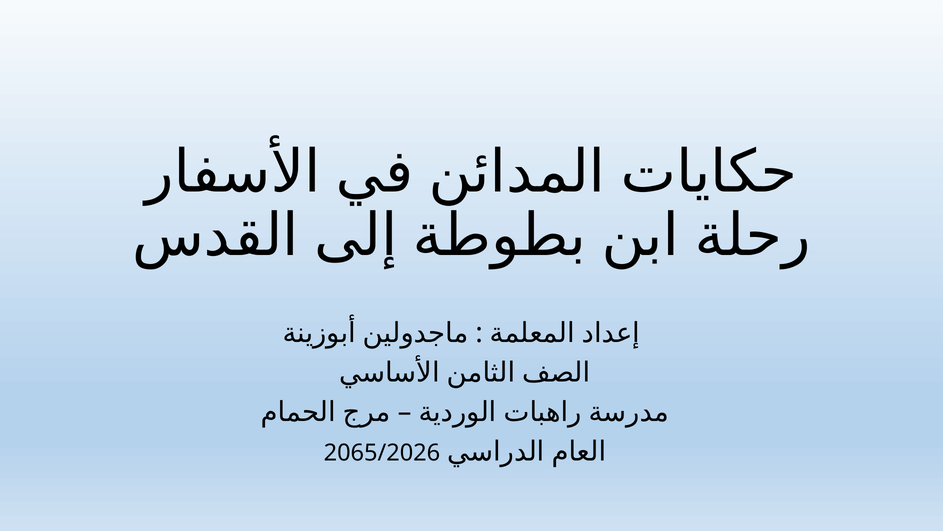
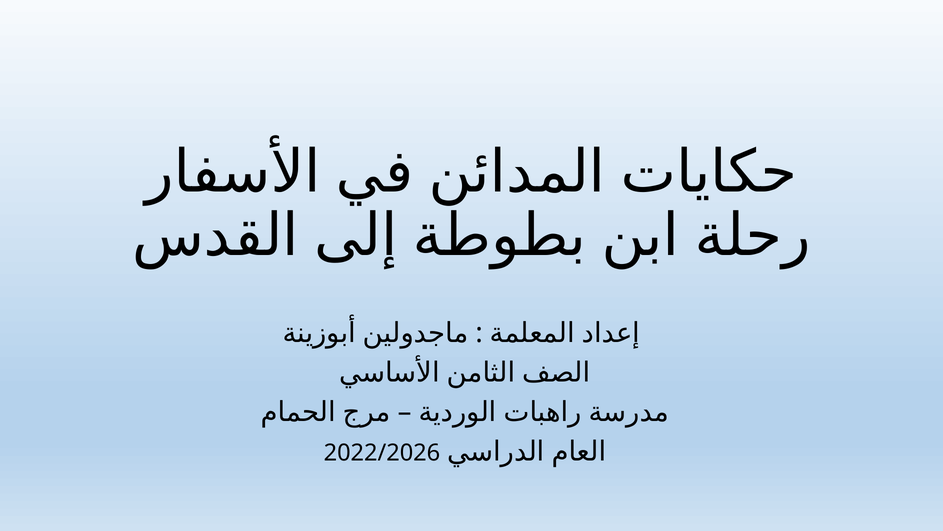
2065/2026: 2065/2026 -> 2022/2026 (382, 453)
